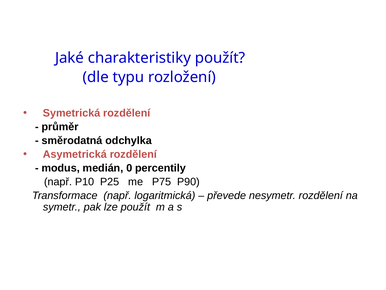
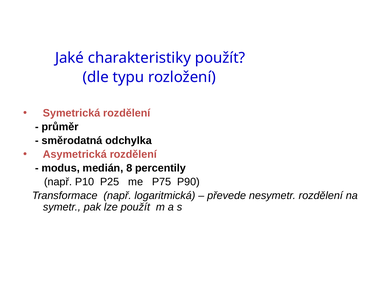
0: 0 -> 8 (129, 168)
